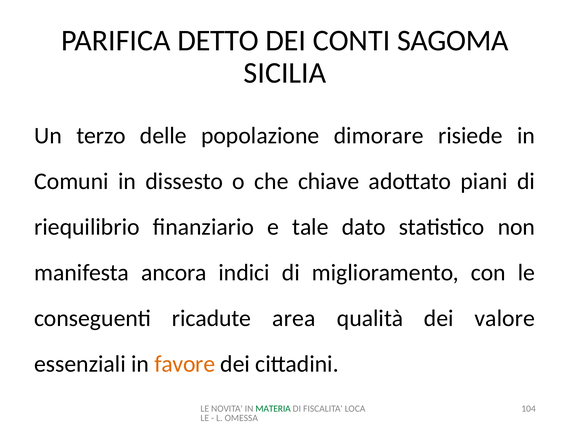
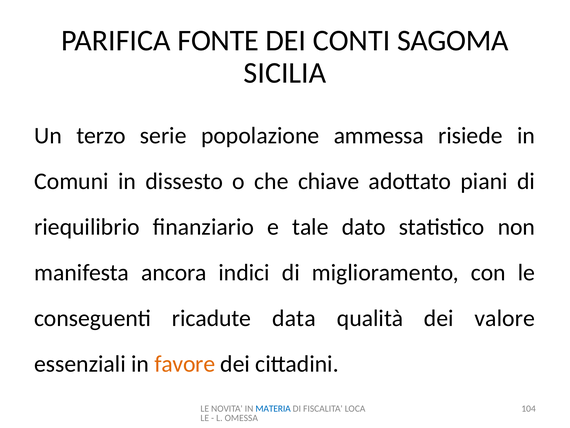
DETTO: DETTO -> FONTE (218, 40)
delle: delle -> serie (163, 136)
dimorare: dimorare -> ammessa (379, 136)
area: area -> data (294, 318)
MATERIA colour: green -> blue (273, 408)
